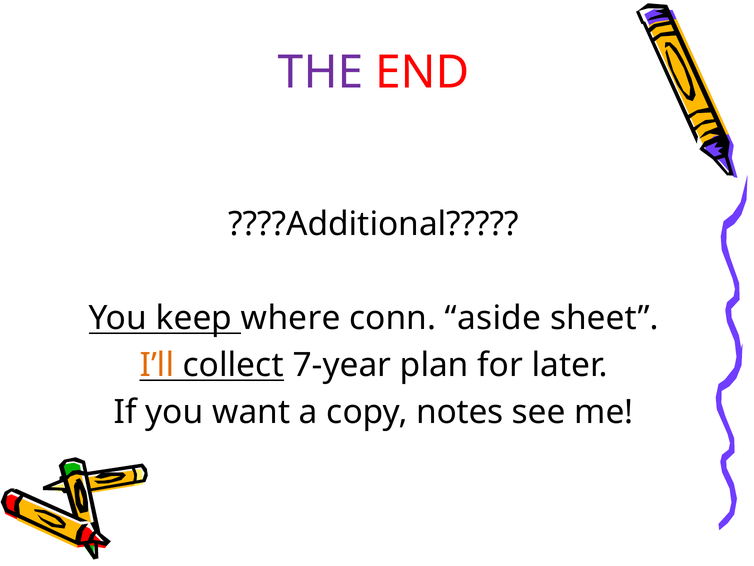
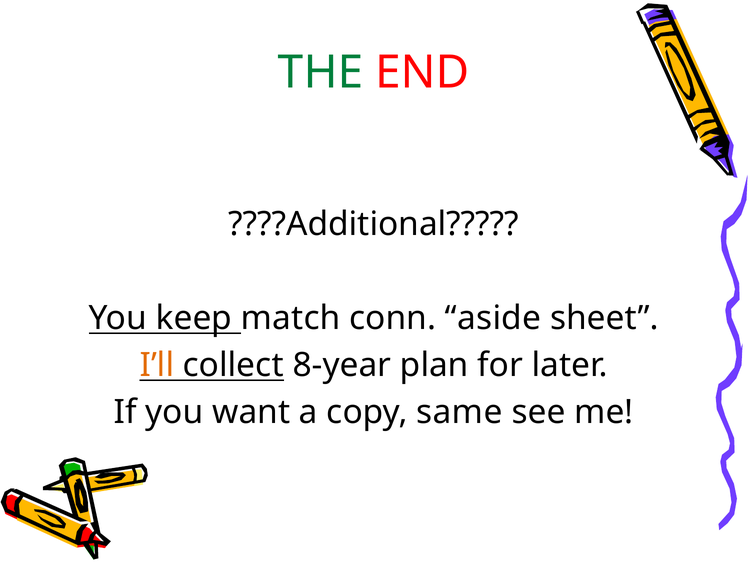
THE colour: purple -> green (321, 72)
where: where -> match (291, 318)
7-year: 7-year -> 8-year (342, 365)
notes: notes -> same (459, 412)
